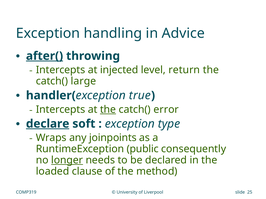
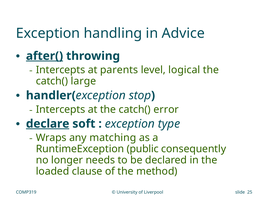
injected: injected -> parents (119, 70)
return: return -> logical (184, 70)
true: true -> stop (140, 96)
the underline: present -> none (108, 110)
joinpoints: joinpoints -> matching (113, 138)
longer underline: present -> none (67, 160)
